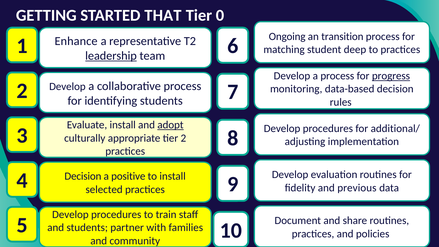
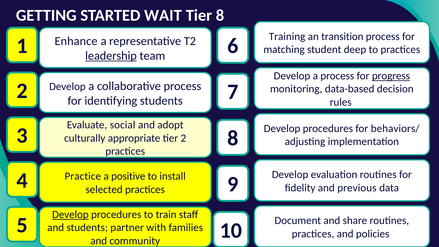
THAT: THAT -> WAIT (163, 15)
Tier 0: 0 -> 8 (220, 15)
Ongoing: Ongoing -> Training (287, 36)
Evaluate install: install -> social (123, 125)
adopt underline: present -> none (170, 125)
additional/: additional/ -> behaviors/ (395, 128)
4 Decision: Decision -> Practice (83, 176)
Develop underline: none -> present (70, 214)
